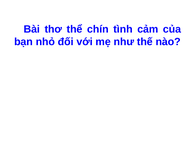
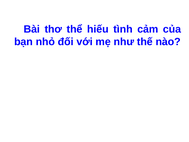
chín: chín -> hiếu (98, 29)
